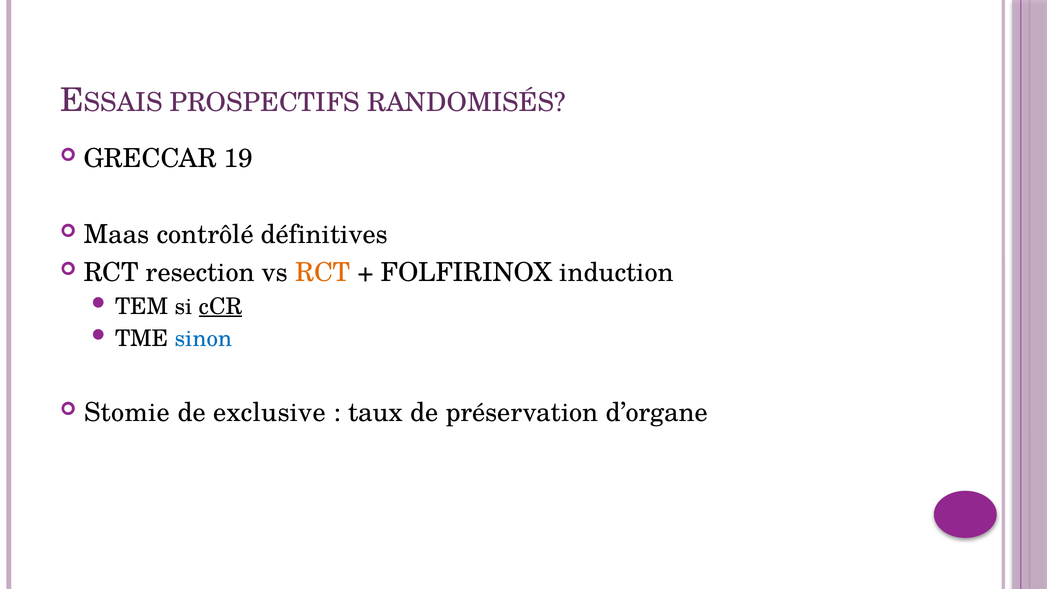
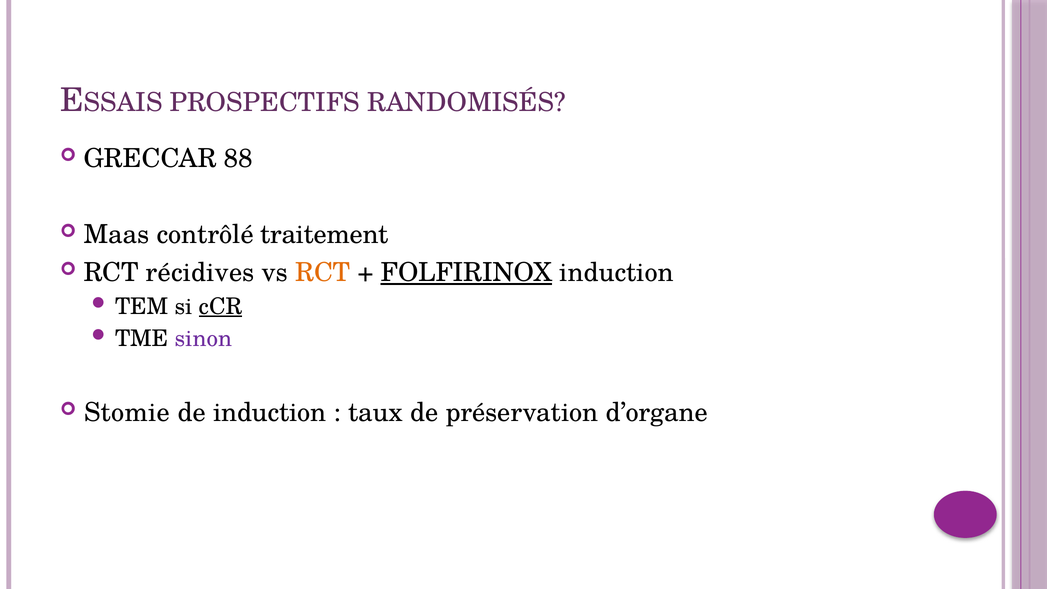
19: 19 -> 88 (238, 159)
définitives: définitives -> traitement (324, 235)
resection: resection -> récidives (200, 273)
FOLFIRINOX underline: none -> present (467, 273)
sinon colour: blue -> purple (203, 339)
de exclusive: exclusive -> induction (270, 413)
